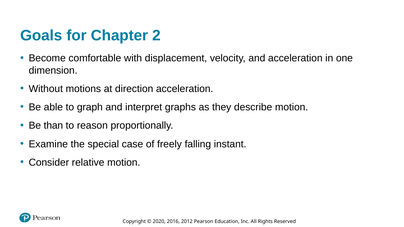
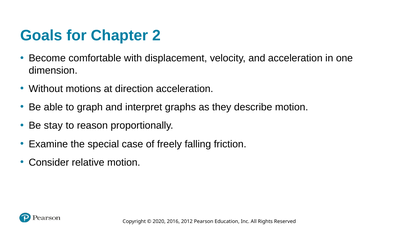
than: than -> stay (53, 126)
instant: instant -> friction (230, 144)
